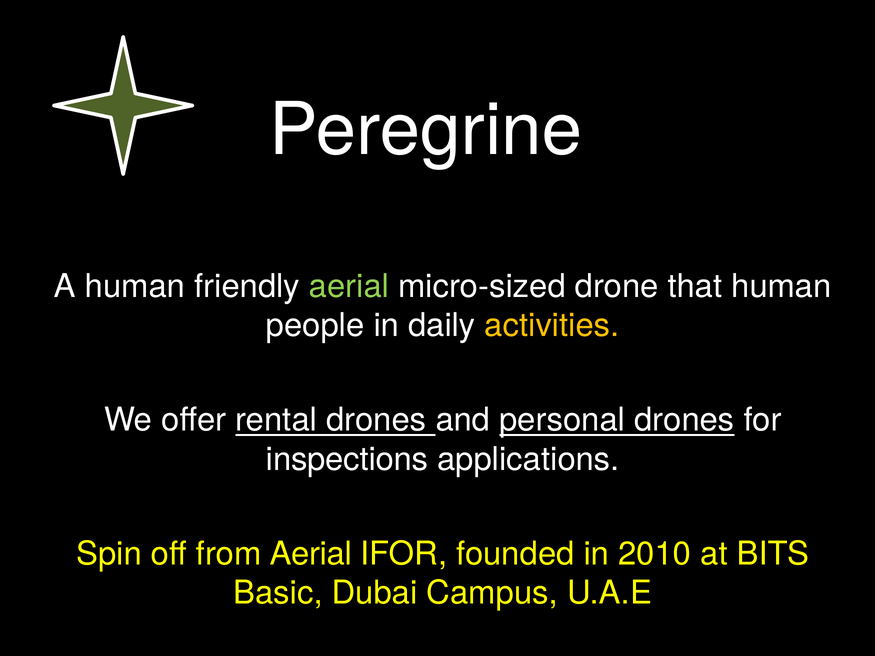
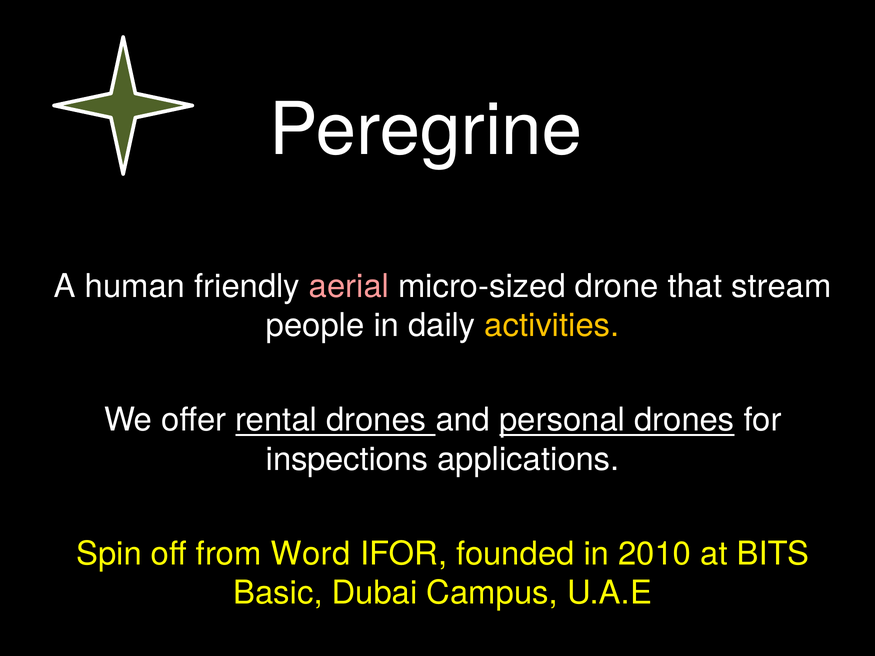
aerial colour: light green -> pink (349, 286)
that human: human -> stream (781, 286)
from Aerial: Aerial -> Word (311, 554)
